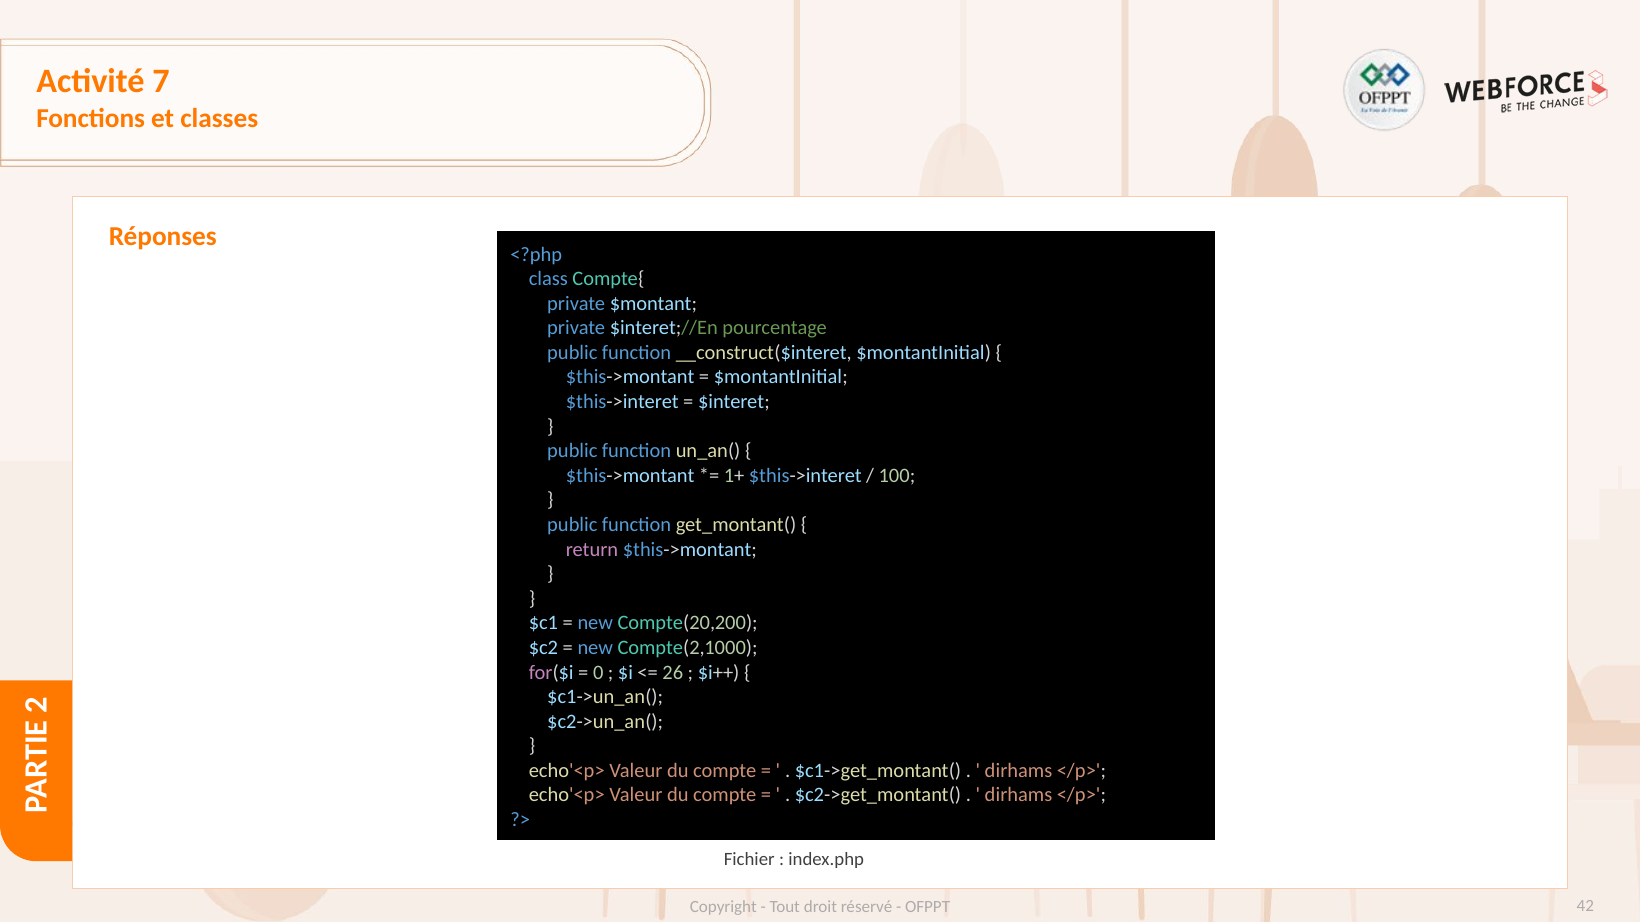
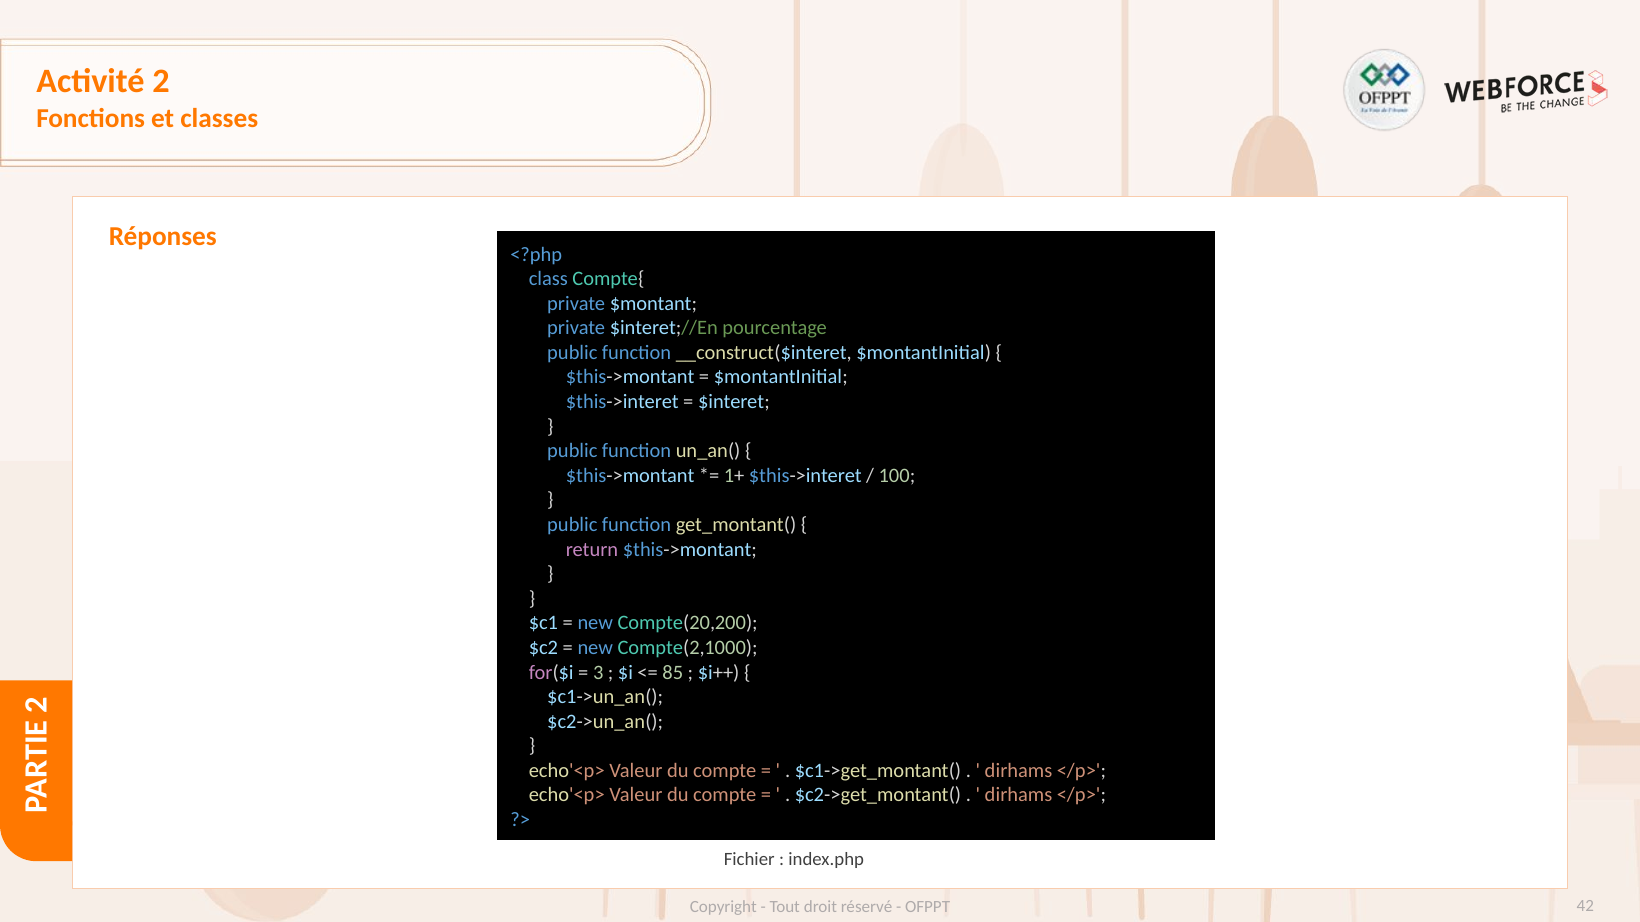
Activité 7: 7 -> 2 (161, 81)
0: 0 -> 3 (598, 673)
26: 26 -> 85 (673, 673)
